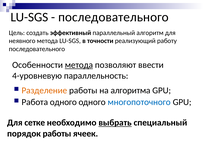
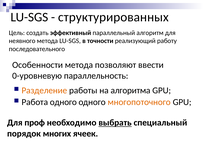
последовательного: последовательного -> структурированных (113, 17)
метода underline: present -> none (79, 65)
4-уровневую: 4-уровневую -> 0-уровневую (37, 76)
многопоточного colour: blue -> orange (139, 102)
сетке: сетке -> проф (35, 123)
порядок работы: работы -> многих (57, 134)
